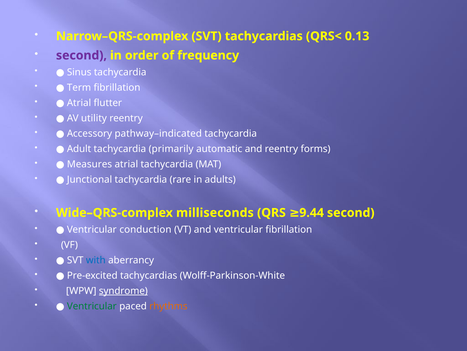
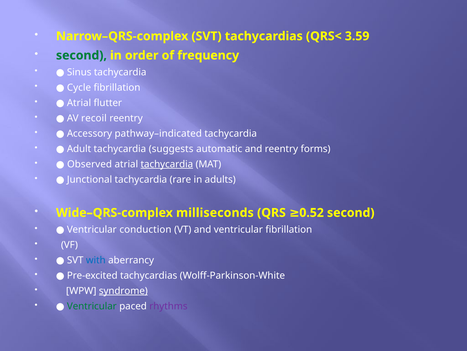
0.13: 0.13 -> 3.59 (357, 36)
second colour: purple -> green (81, 55)
Term: Term -> Cycle (79, 87)
utility: utility -> recoil (94, 118)
primarily: primarily -> suggests (171, 149)
Measures: Measures -> Observed (89, 164)
tachycardia underline: none -> present (167, 164)
9.44: 9.44 -> 0.52 (312, 212)
rhythms colour: orange -> purple (168, 306)
